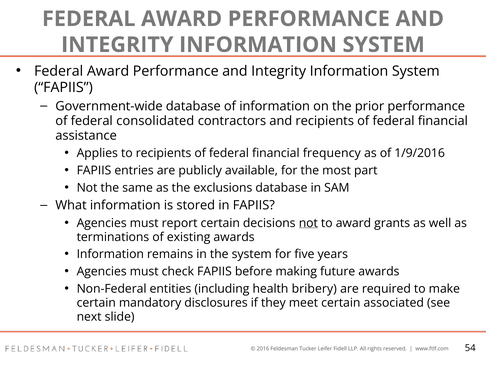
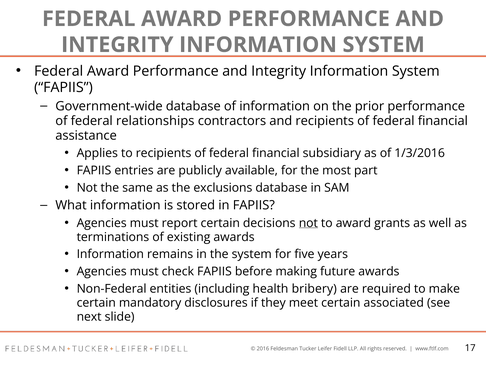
consolidated: consolidated -> relationships (155, 121)
frequency: frequency -> subsidiary (332, 153)
1/9/2016: 1/9/2016 -> 1/3/2016 (420, 153)
54: 54 -> 17 (470, 348)
